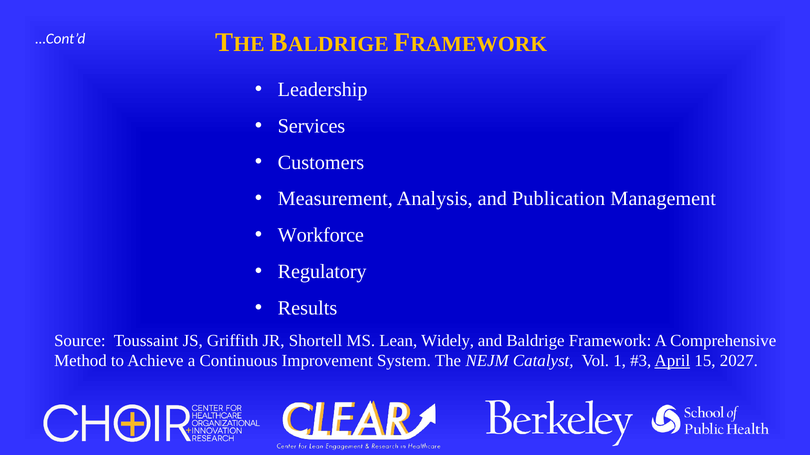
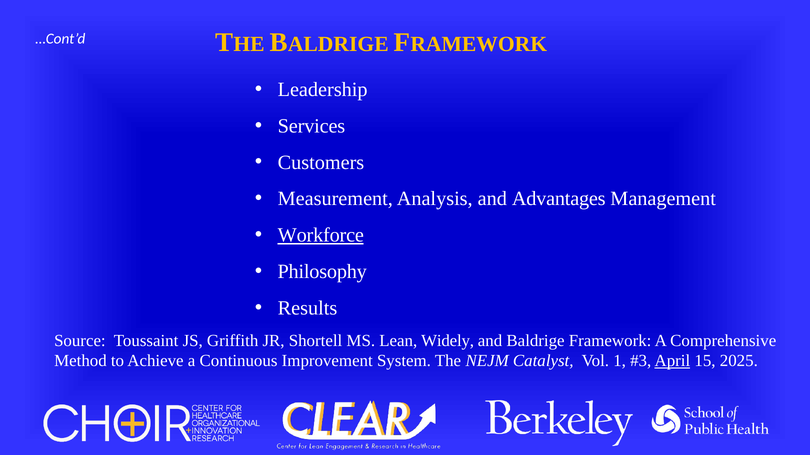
Publication: Publication -> Advantages (559, 199)
Workforce underline: none -> present (321, 235)
Regulatory: Regulatory -> Philosophy (322, 272)
2027: 2027 -> 2025 (739, 361)
